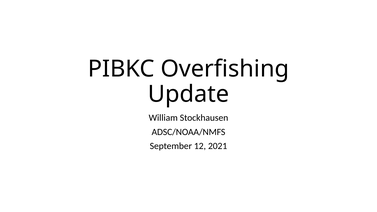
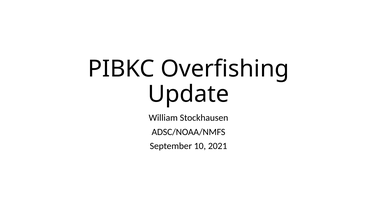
12: 12 -> 10 (200, 146)
